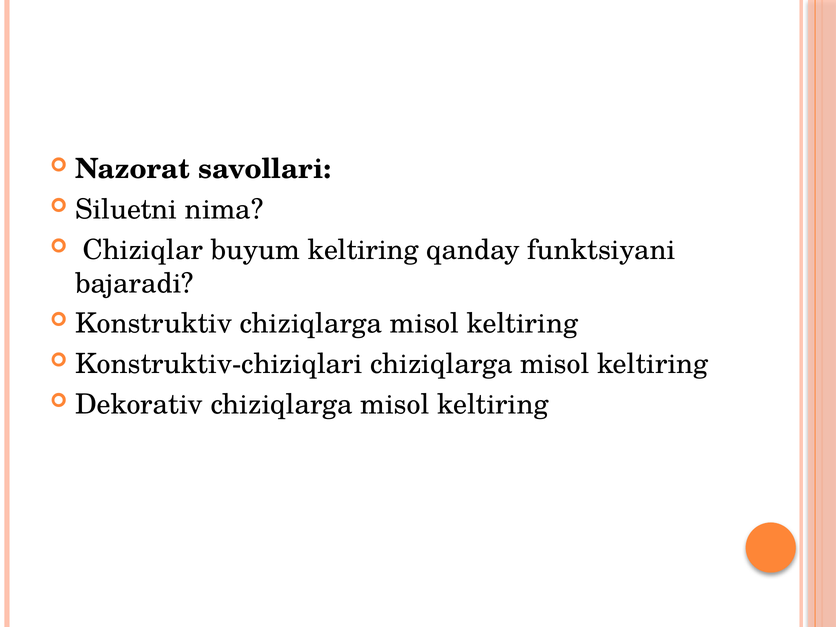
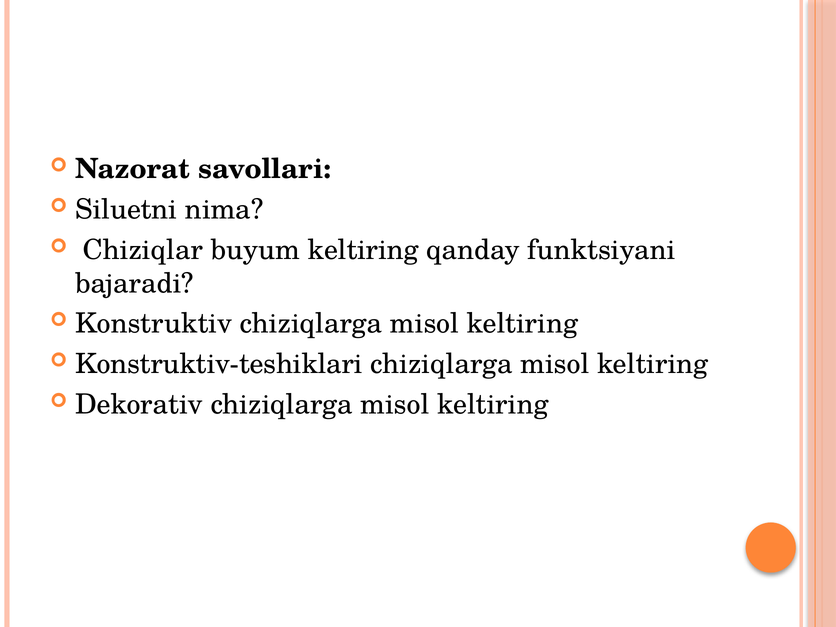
Konstruktiv-chiziqlari: Konstruktiv-chiziqlari -> Konstruktiv-teshiklari (219, 364)
